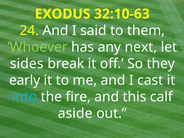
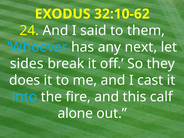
32:10-63: 32:10-63 -> 32:10-62 (122, 14)
Whoever colour: light green -> light blue (38, 47)
early: early -> does (25, 80)
aside: aside -> alone (75, 113)
